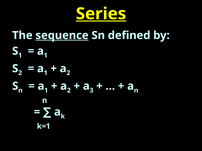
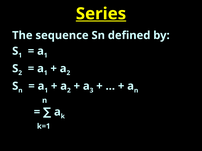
sequence underline: present -> none (62, 35)
